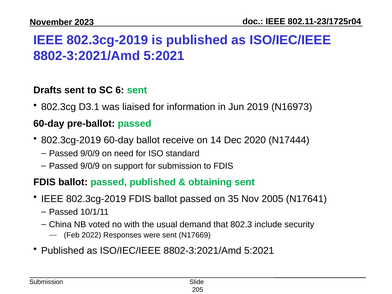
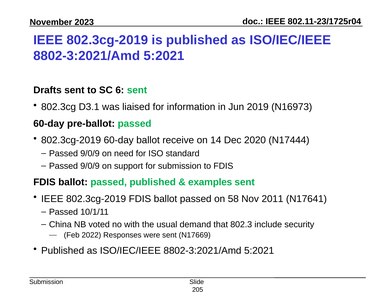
obtaining: obtaining -> examples (210, 182)
35: 35 -> 58 (233, 199)
2005: 2005 -> 2011 (272, 199)
